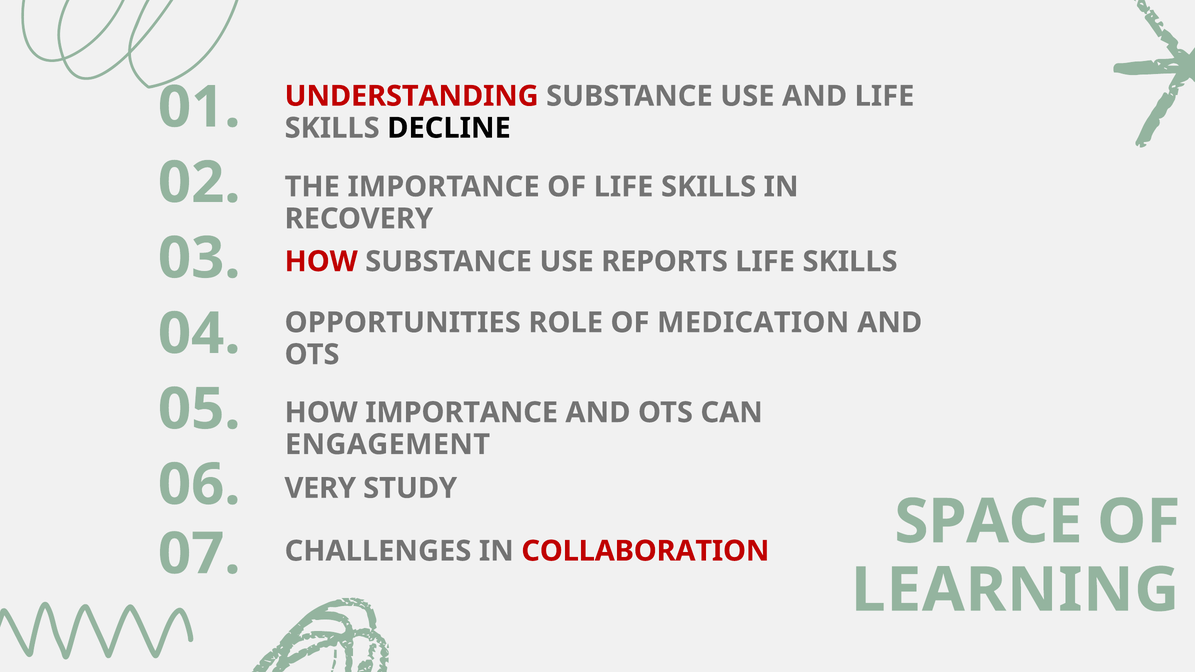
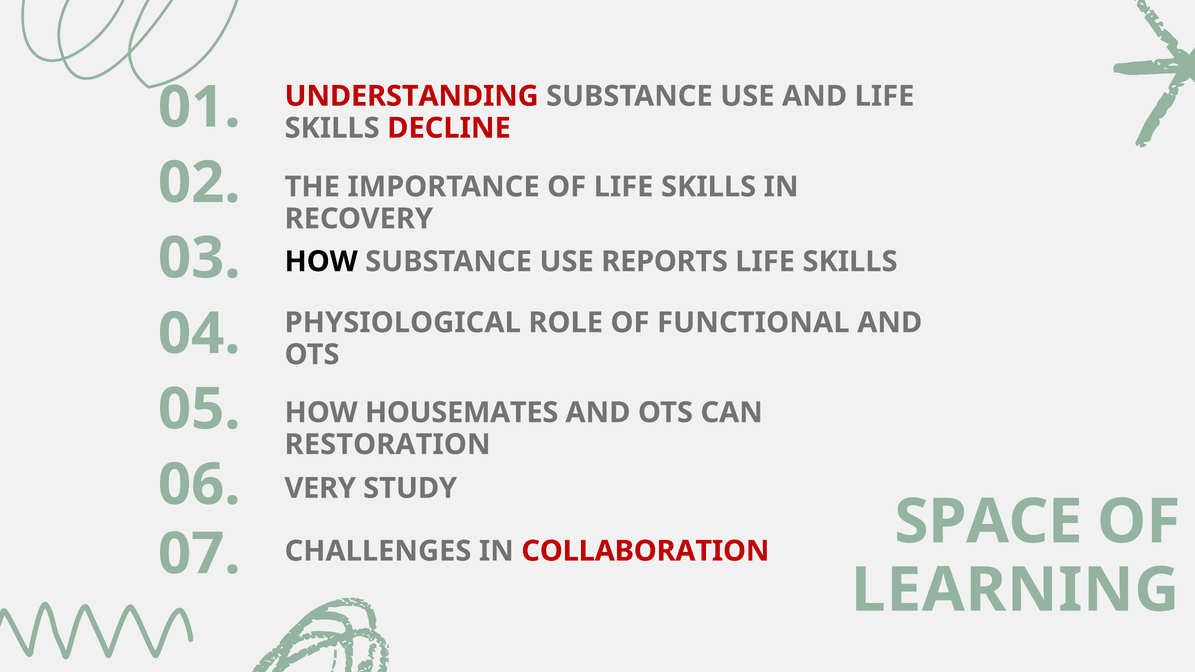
DECLINE colour: black -> red (449, 128)
HOW colour: red -> black (321, 262)
OPPORTUNITIES: OPPORTUNITIES -> PHYSIOLOGICAL (403, 323)
MEDICATION: MEDICATION -> FUNCTIONAL (753, 323)
HOW IMPORTANCE: IMPORTANCE -> HOUSEMATES (462, 413)
ENGAGEMENT: ENGAGEMENT -> RESTORATION (388, 445)
